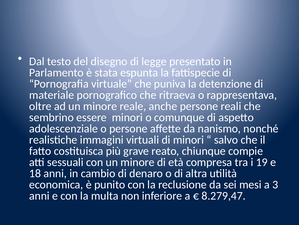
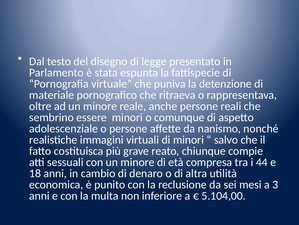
19: 19 -> 44 (262, 162)
8.279,47: 8.279,47 -> 5.104,00 (224, 195)
